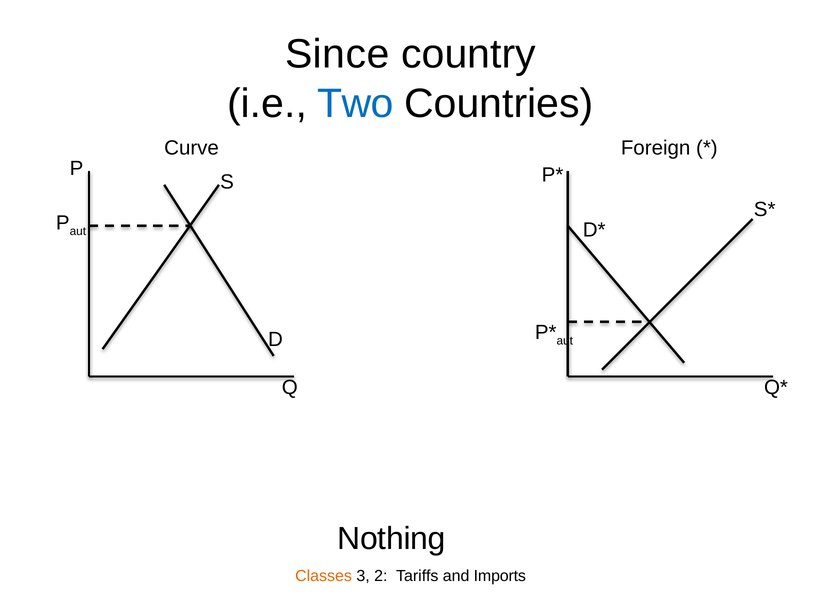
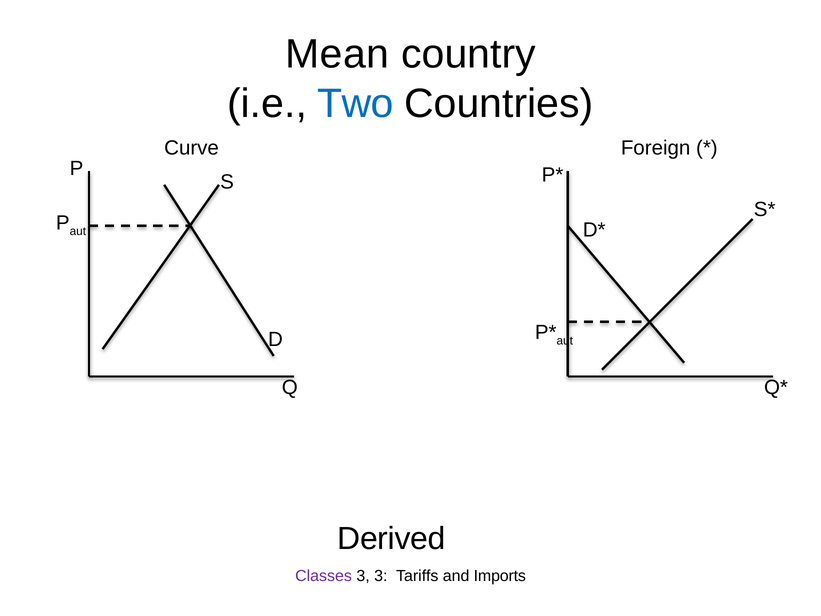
Since: Since -> Mean (337, 54)
Nothing: Nothing -> Derived (391, 539)
Classes colour: orange -> purple (324, 576)
3 2: 2 -> 3 (381, 576)
